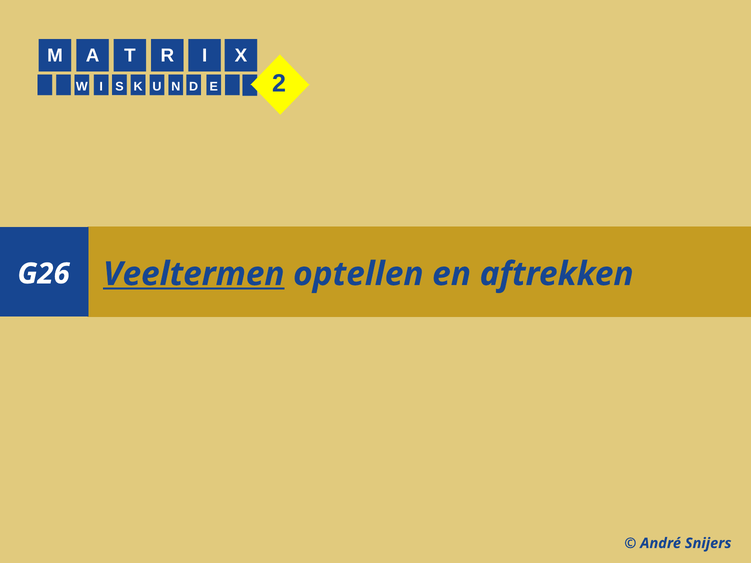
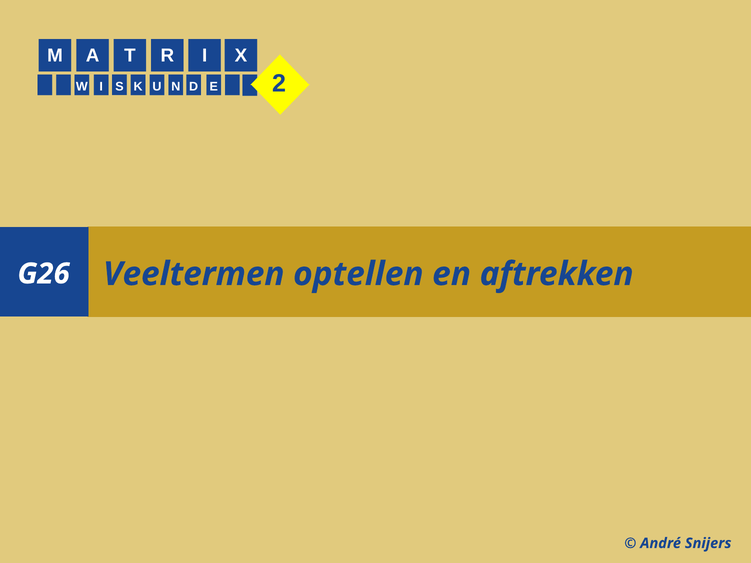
Veeltermen underline: present -> none (194, 274)
